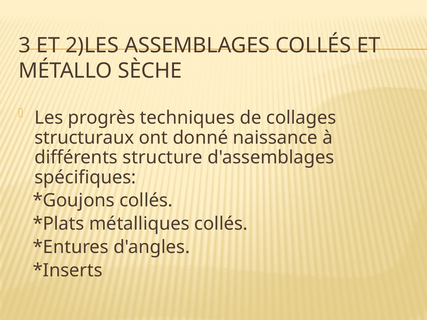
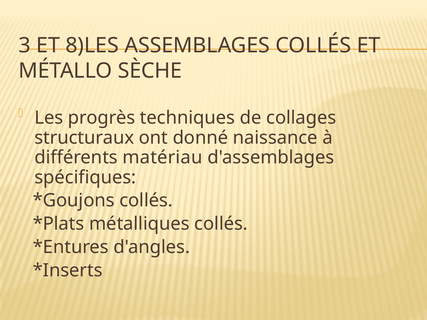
2)LES: 2)LES -> 8)LES (92, 45)
structure: structure -> matériau (163, 158)
